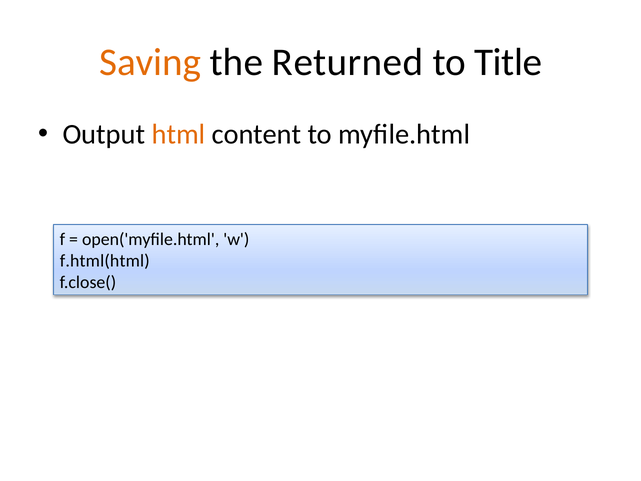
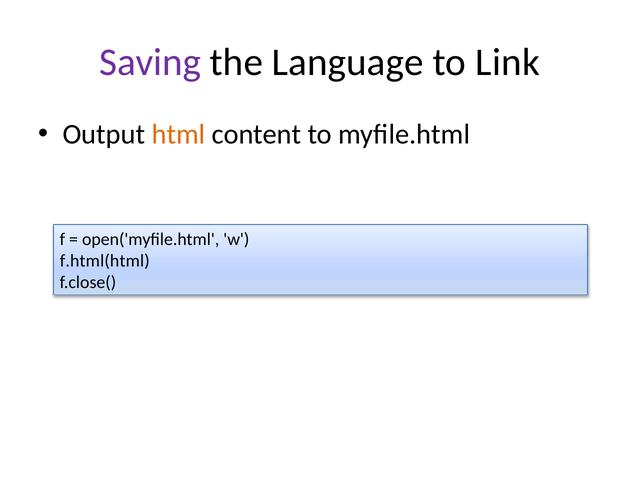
Saving colour: orange -> purple (150, 62)
Returned: Returned -> Language (348, 62)
Title: Title -> Link (508, 62)
